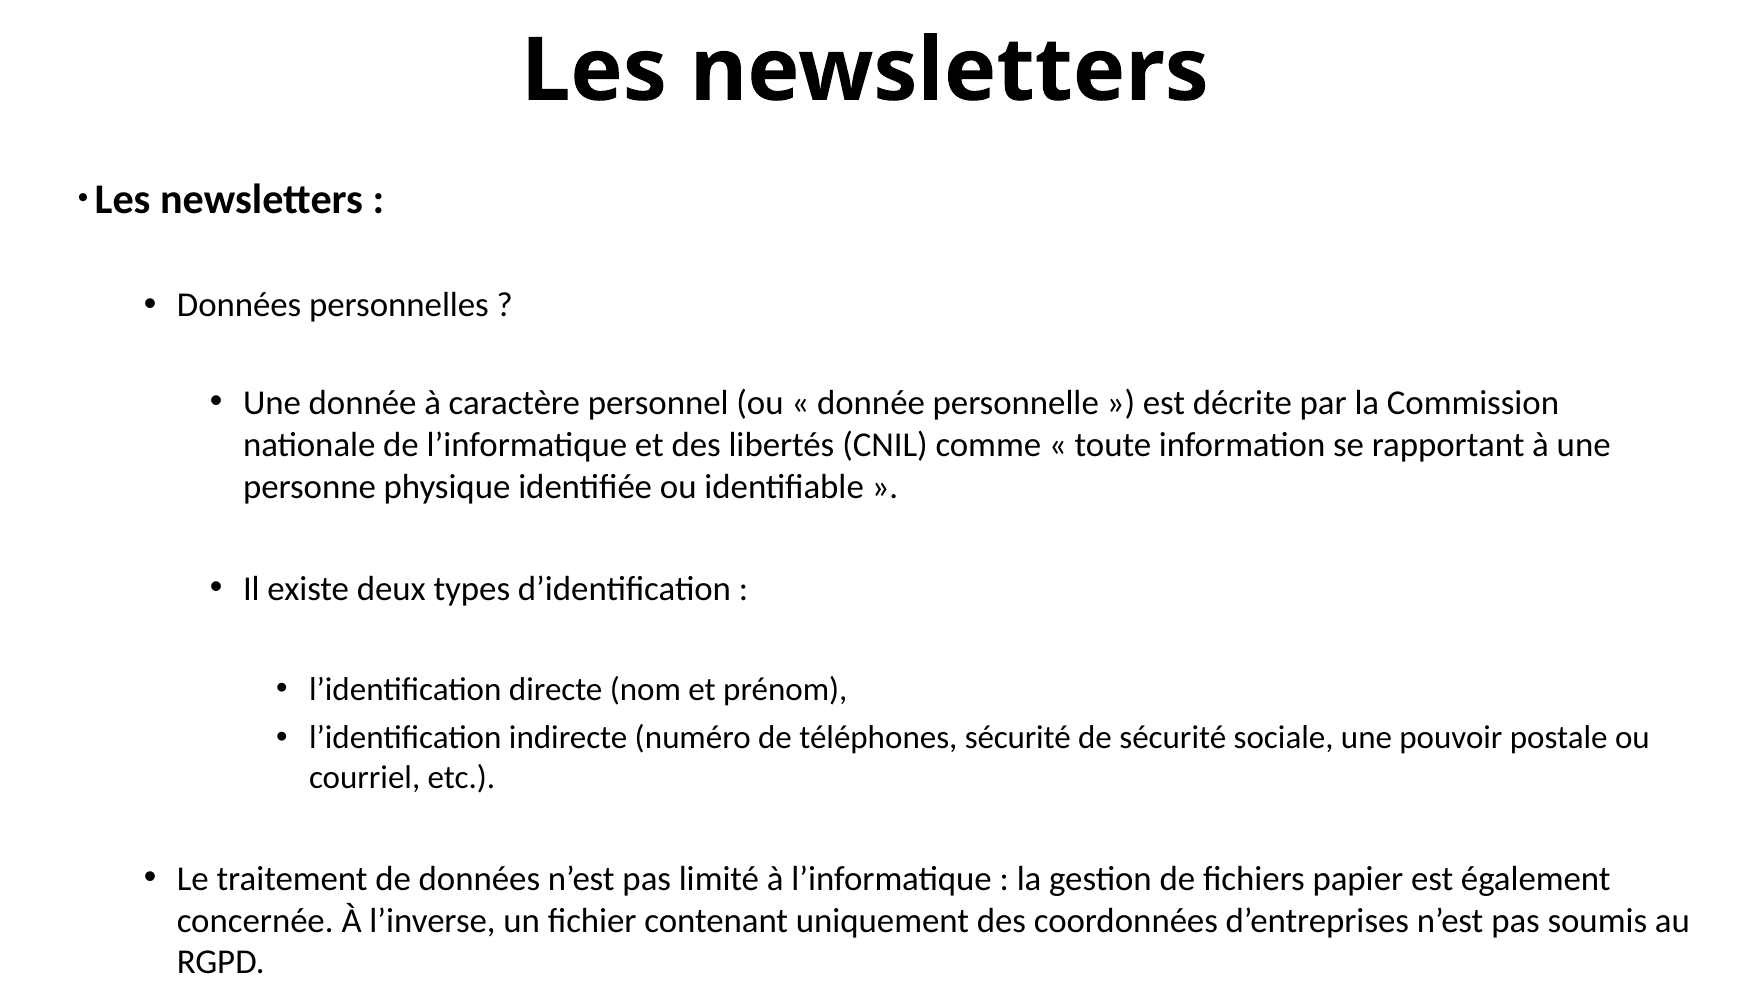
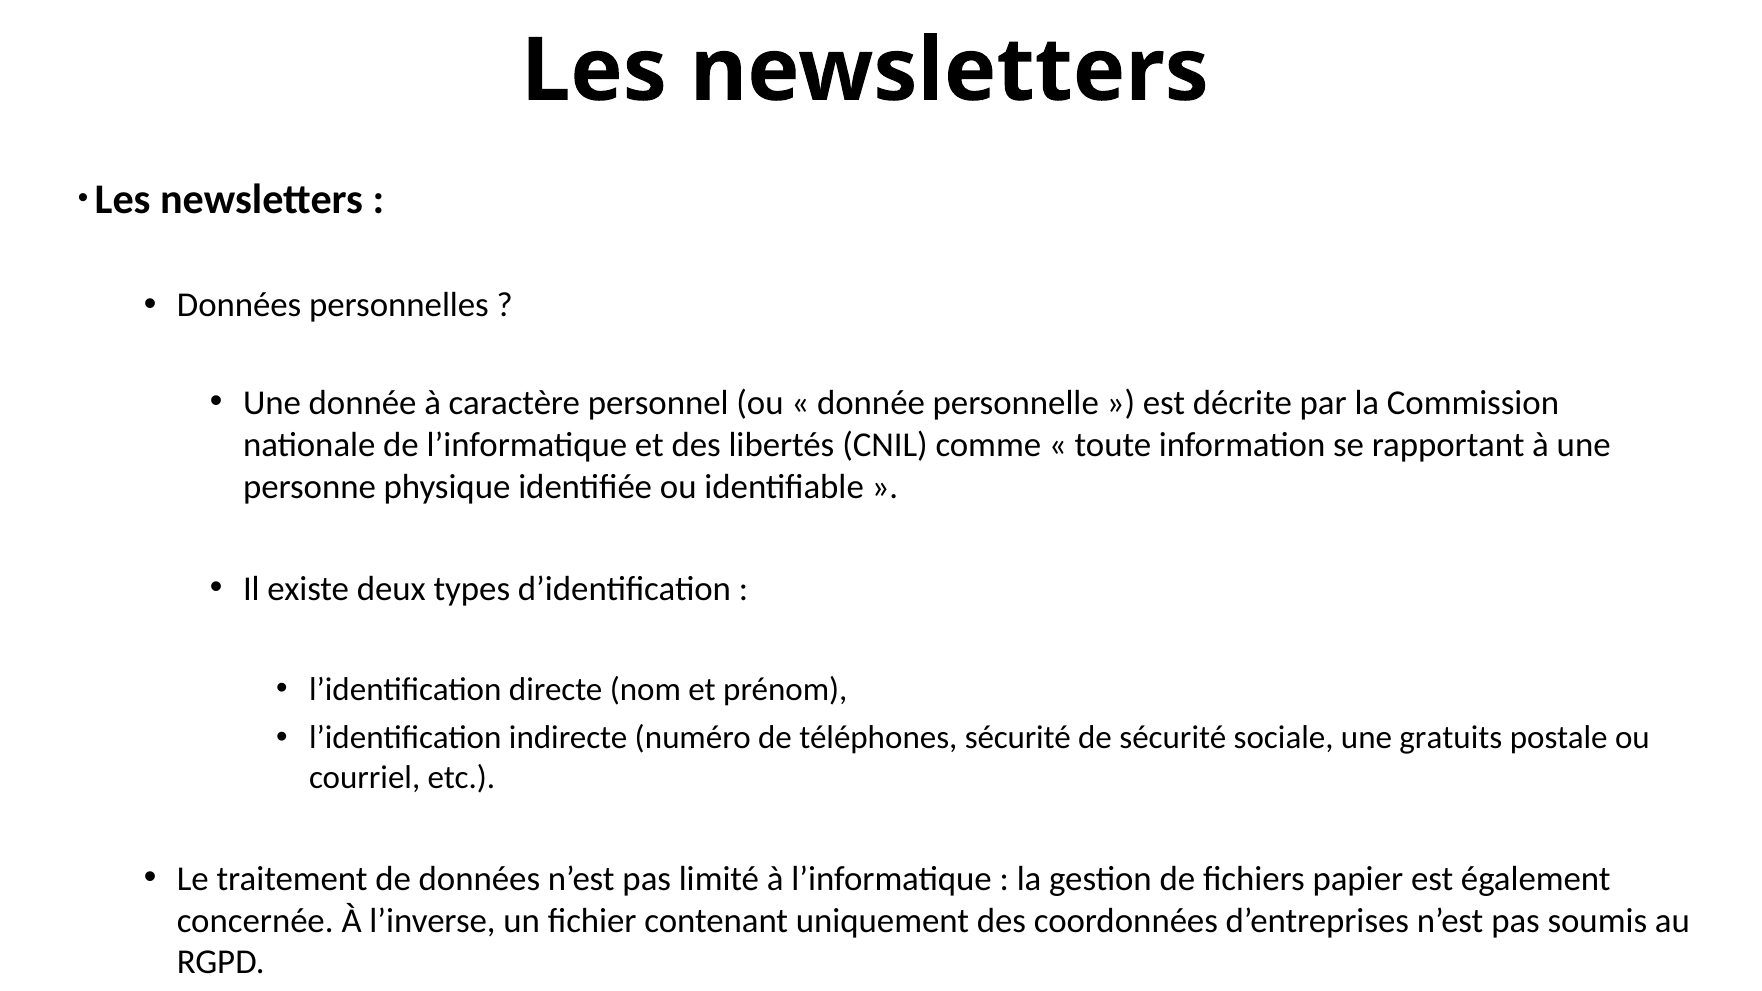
pouvoir: pouvoir -> gratuits (1451, 738)
